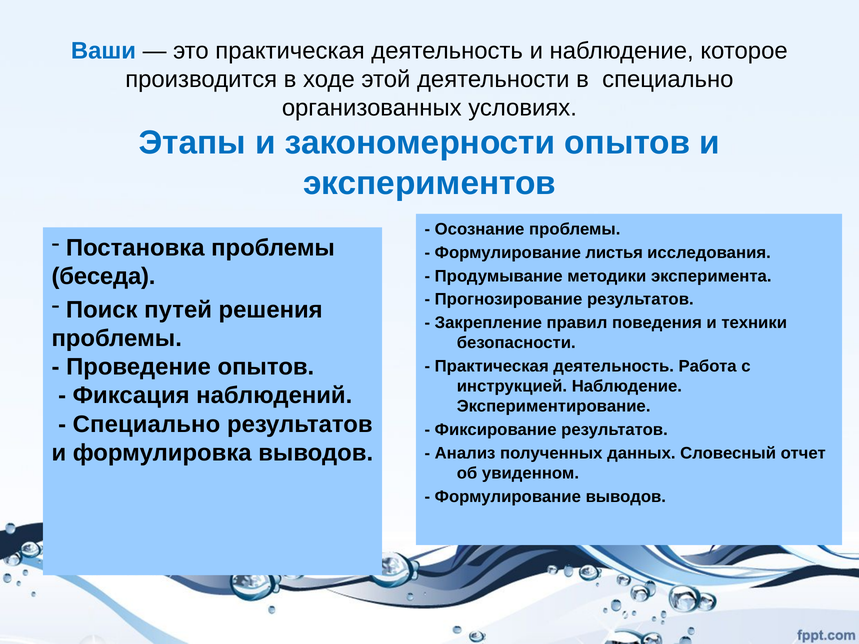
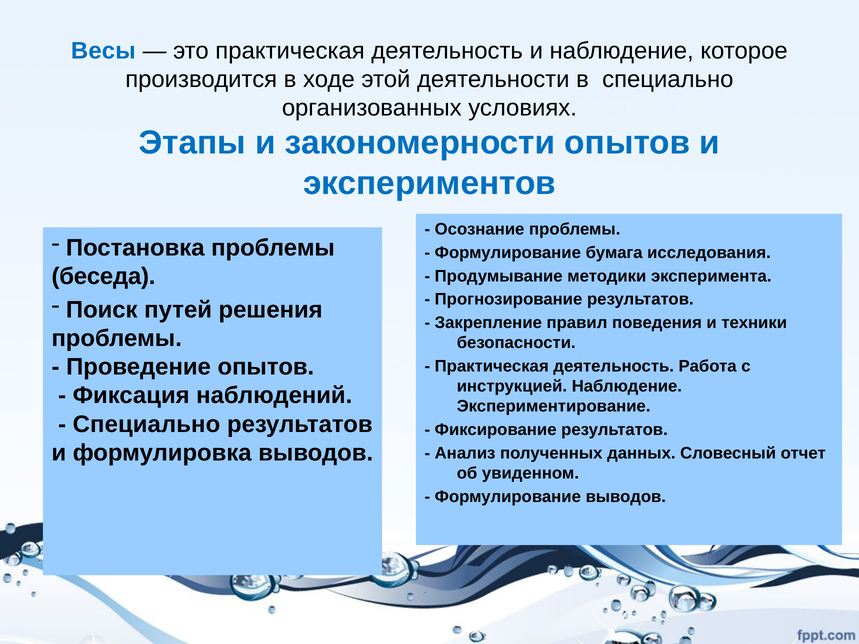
Ваши: Ваши -> Весы (103, 51)
листья: листья -> бумага (614, 253)
